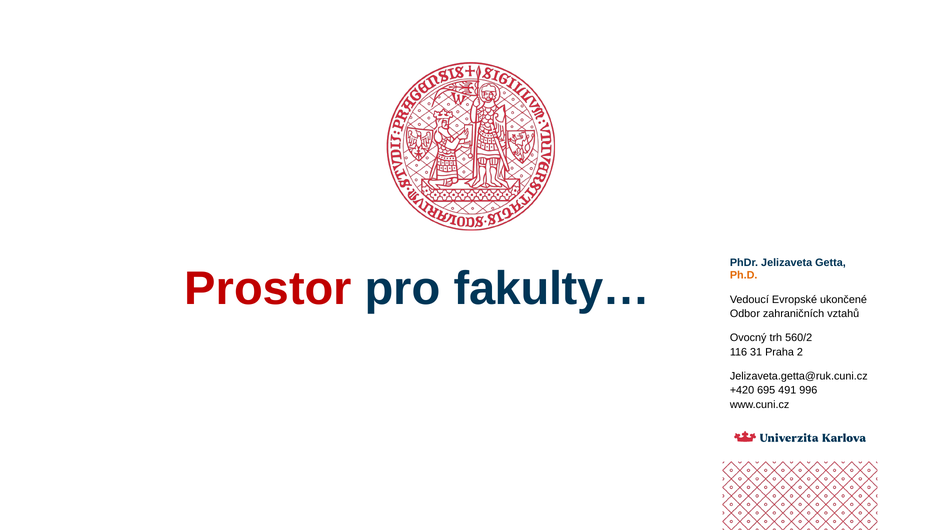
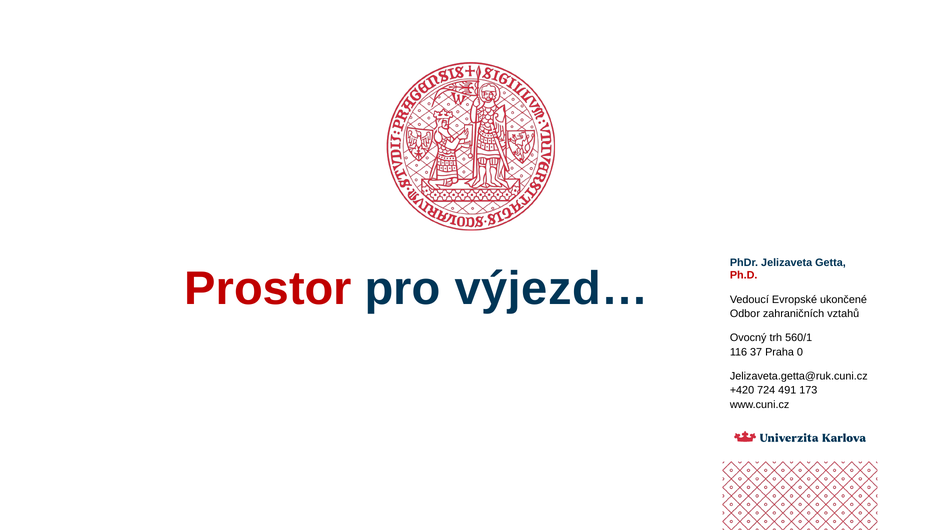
fakulty…: fakulty… -> výjezd… (551, 289)
Ph.D colour: orange -> red (744, 275)
560/2: 560/2 -> 560/1 (799, 338)
31: 31 -> 37 (756, 352)
2: 2 -> 0 (800, 352)
695: 695 -> 724 (766, 390)
996: 996 -> 173 (808, 390)
